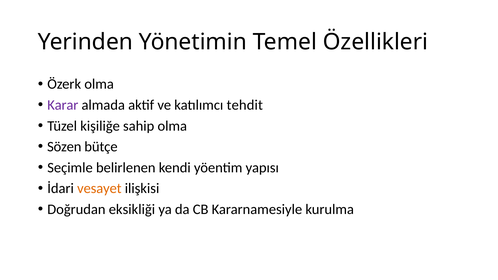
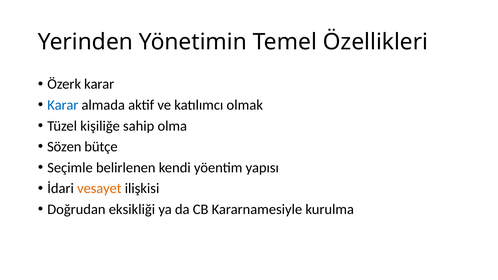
Özerk olma: olma -> karar (99, 84)
Karar colour: purple -> blue (63, 105)
tehdit: tehdit -> olmak (245, 105)
